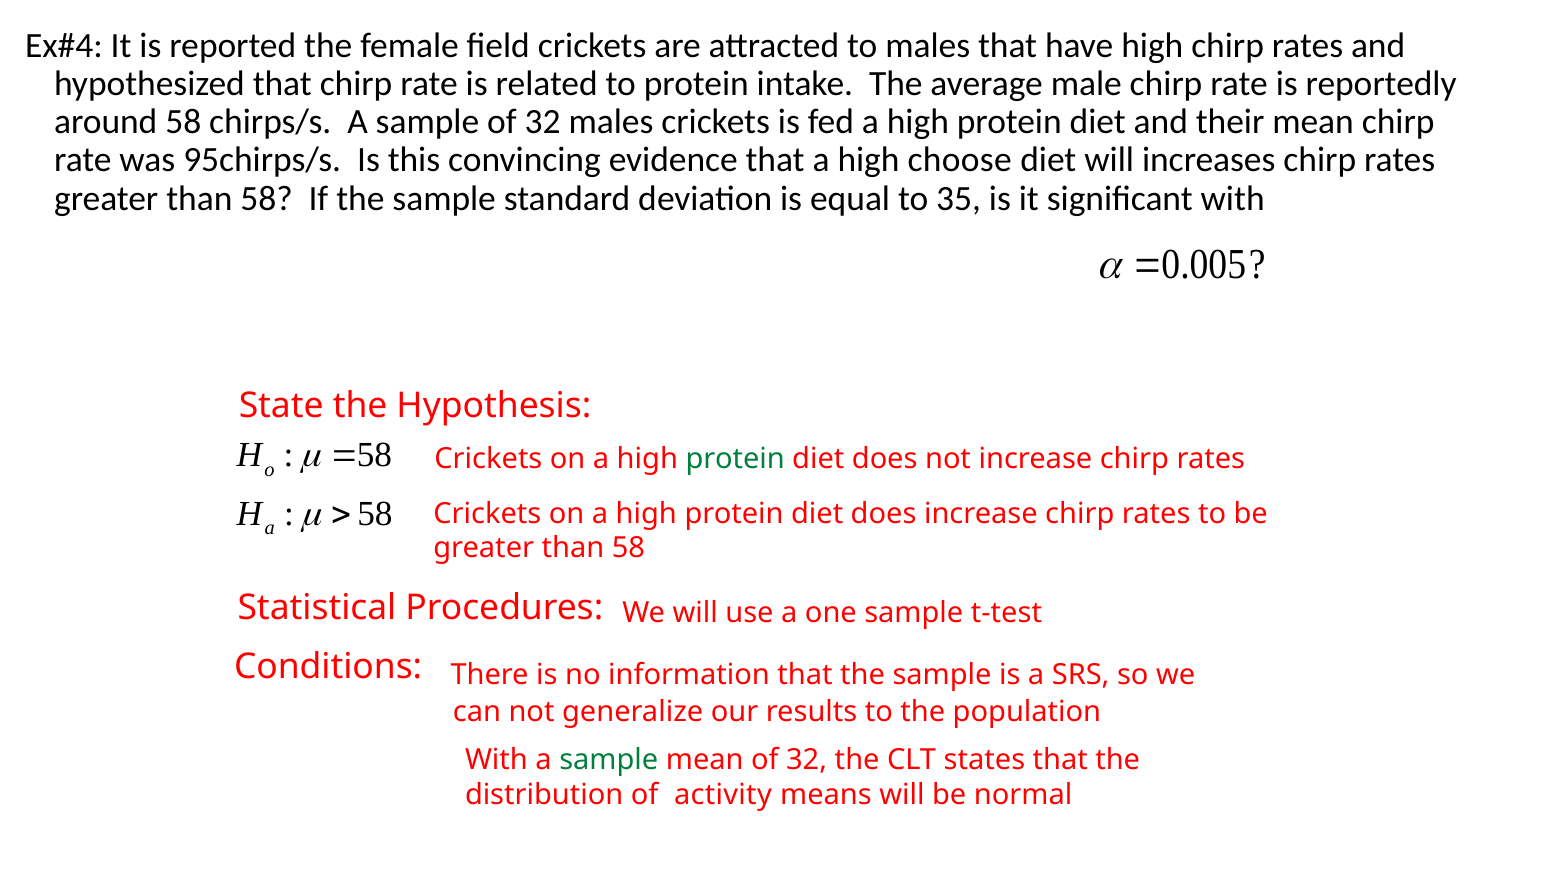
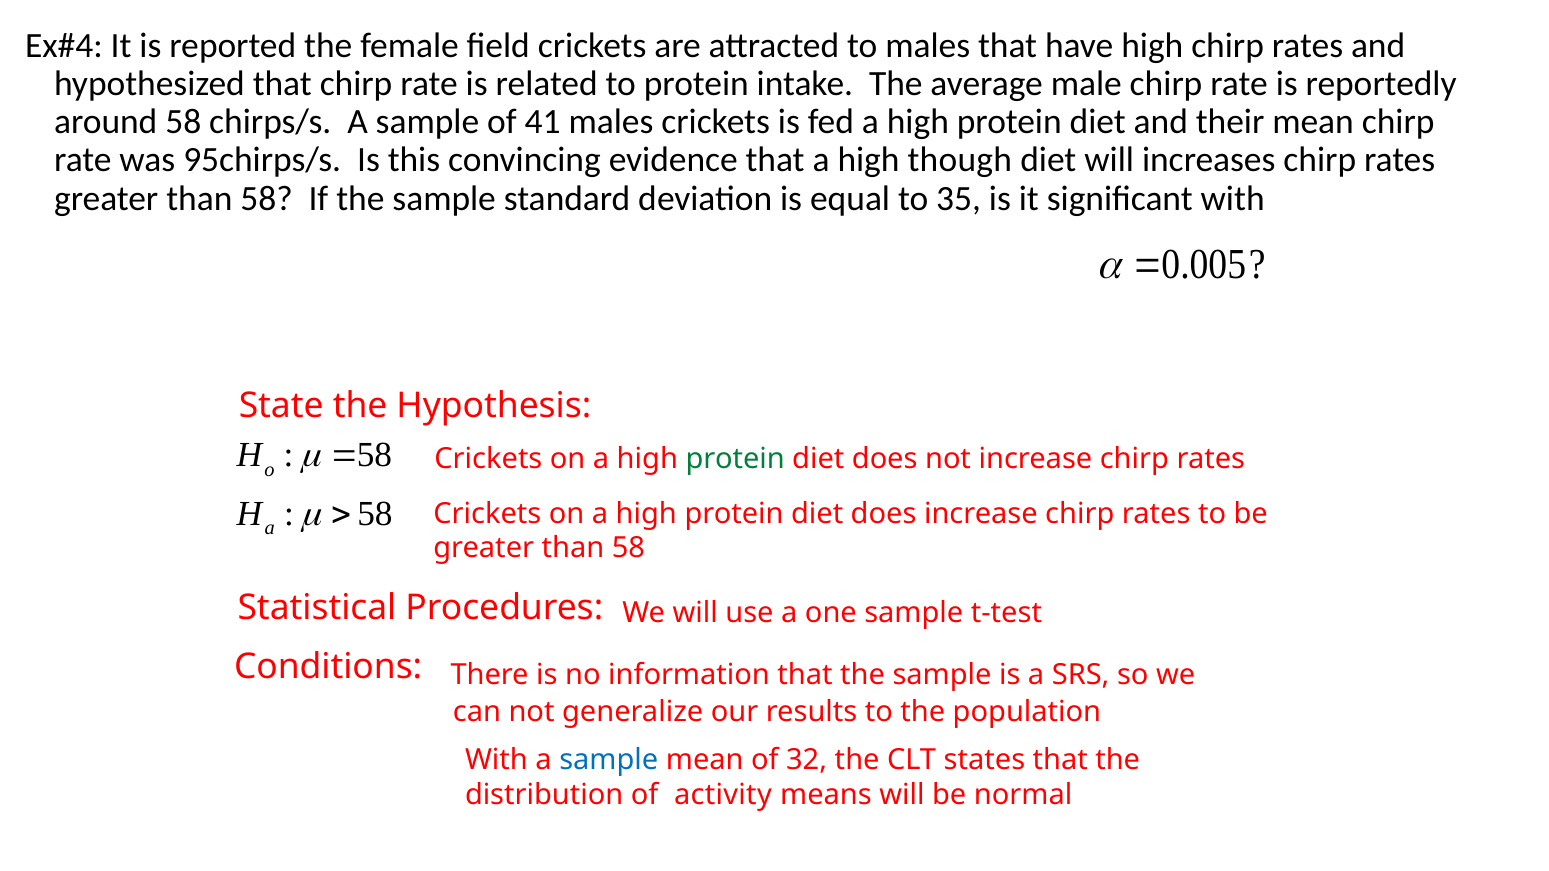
sample of 32: 32 -> 41 (543, 122)
choose: choose -> though (960, 160)
sample colour: green -> blue (609, 760)
